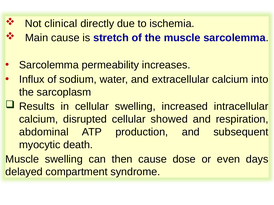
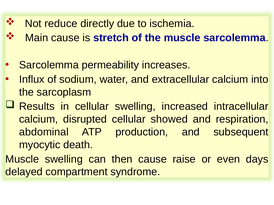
clinical: clinical -> reduce (61, 24)
dose: dose -> raise (184, 159)
